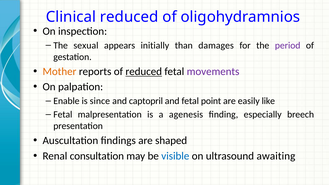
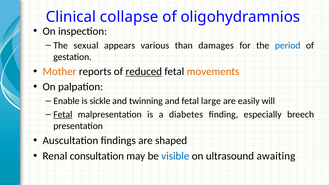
Clinical reduced: reduced -> collapse (129, 17)
initially: initially -> various (155, 45)
period colour: purple -> blue (288, 45)
movements colour: purple -> orange (213, 72)
since: since -> sickle (100, 101)
captopril: captopril -> twinning (146, 101)
point: point -> large (211, 101)
like: like -> will (268, 101)
Fetal underline: none -> present (63, 114)
agenesis: agenesis -> diabetes (186, 114)
